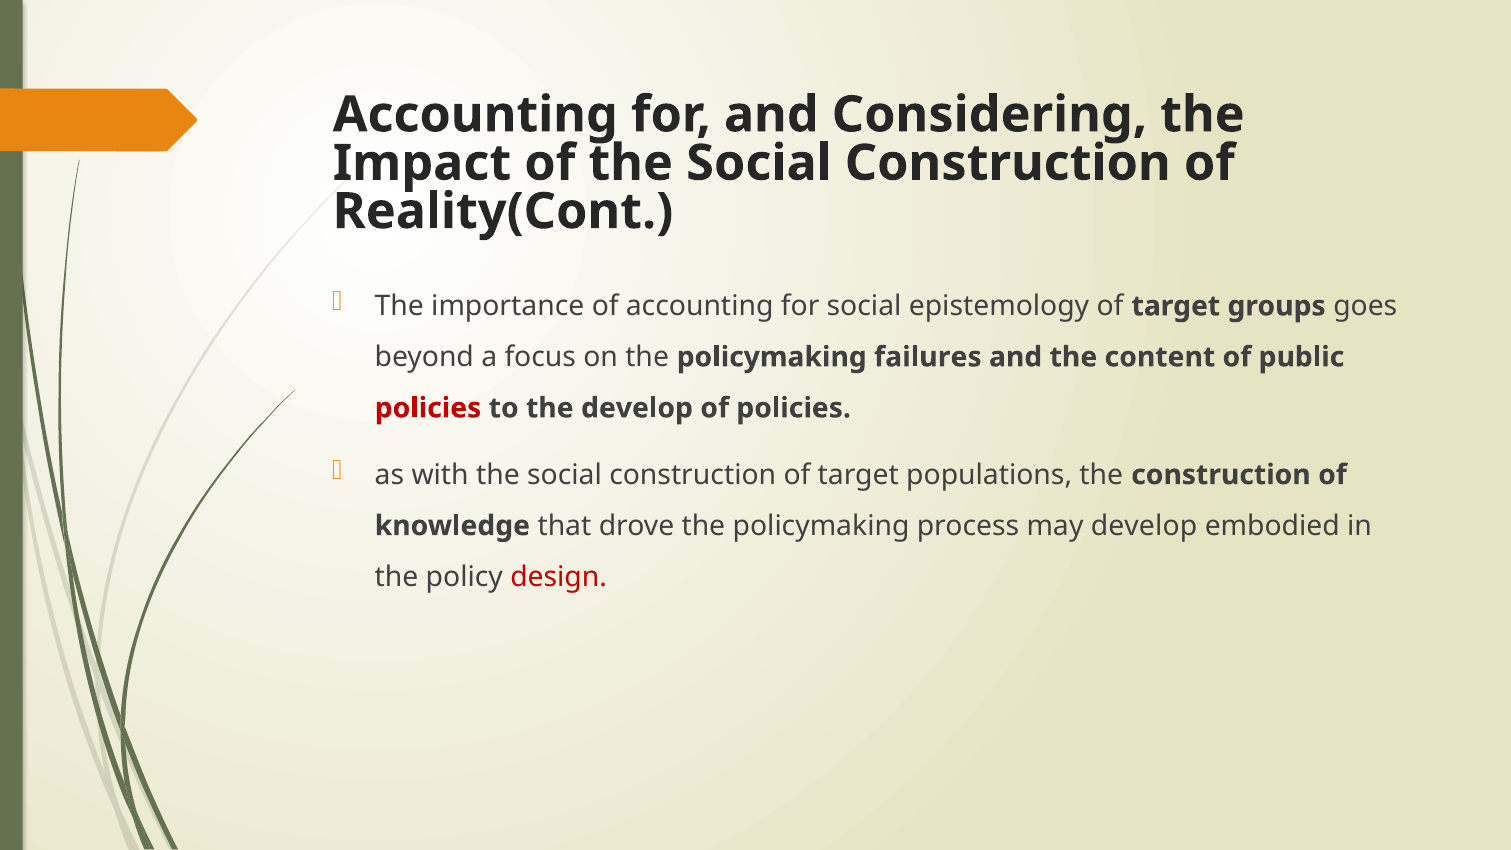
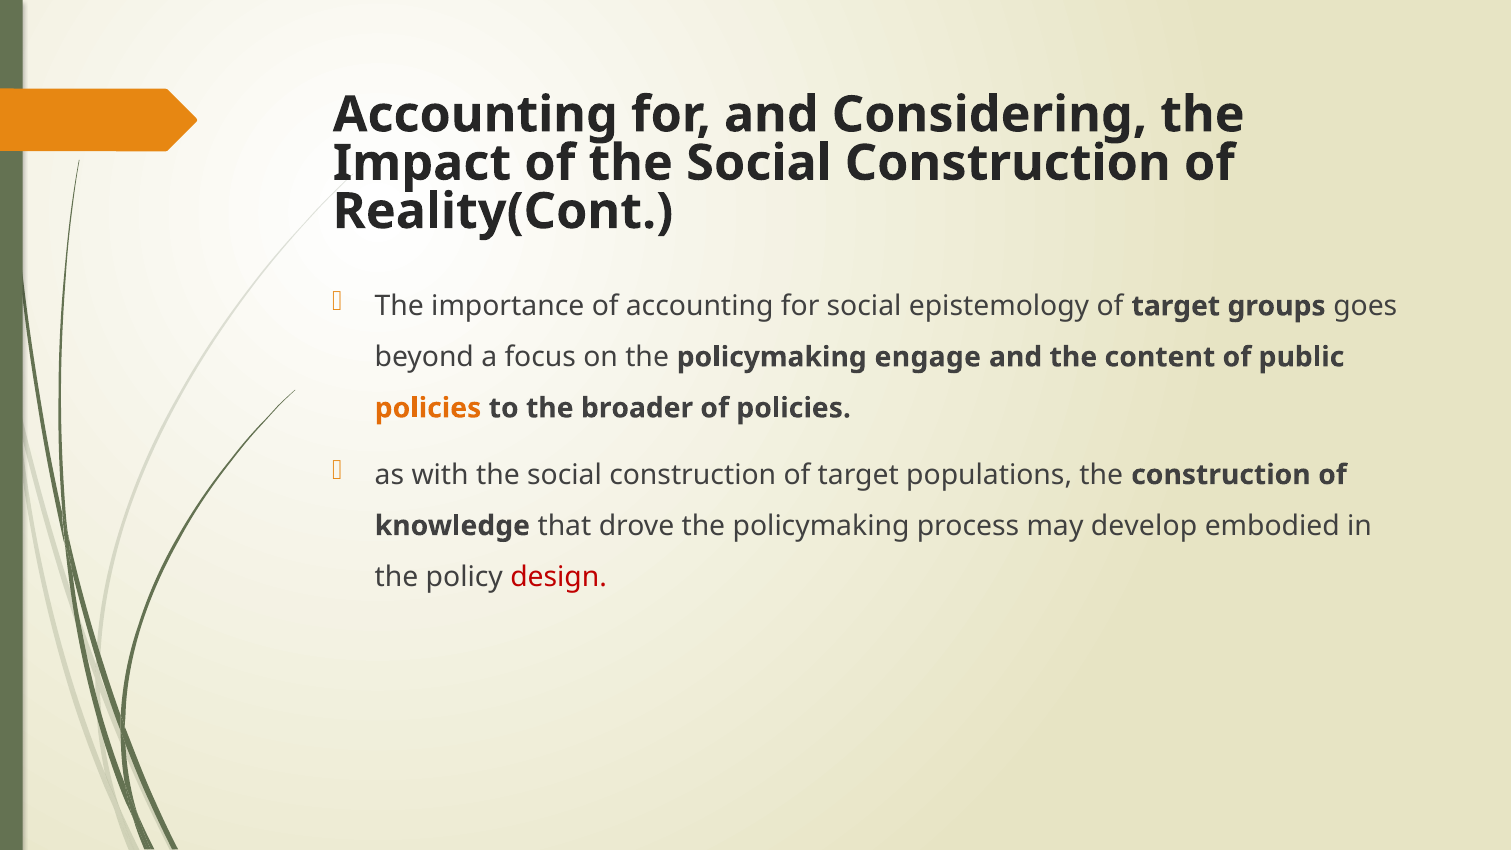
failures: failures -> engage (928, 357)
policies colour: red -> orange (428, 408)
the develop: develop -> broader (637, 408)
